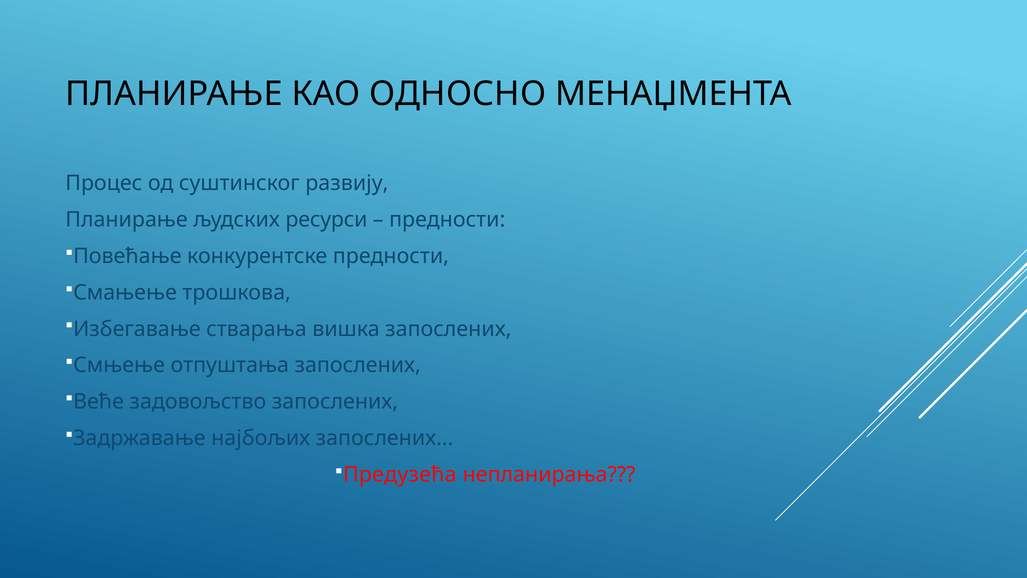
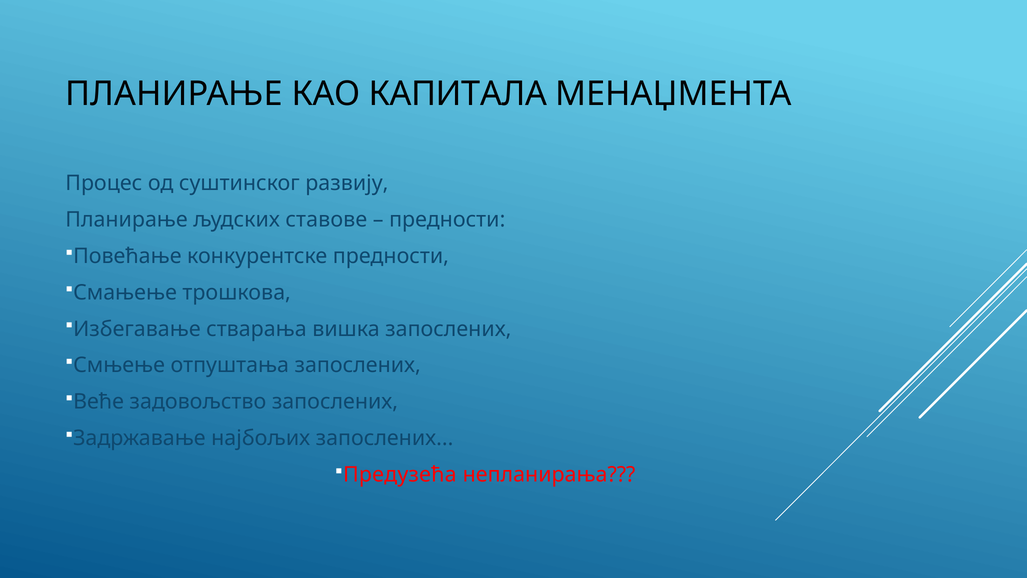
ОДНОСНО: ОДНОСНО -> КАПИТАЛА (458, 94)
ресурси: ресурси -> ставове (326, 220)
